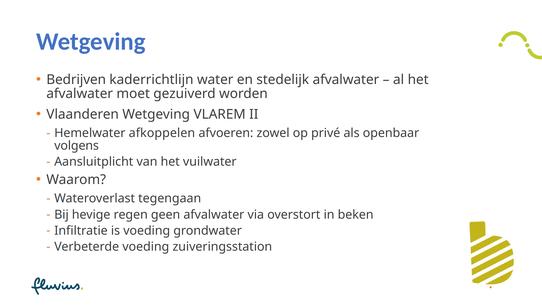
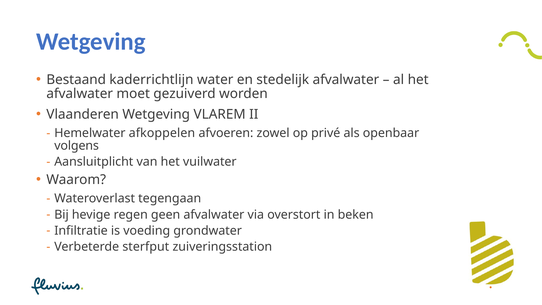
Bedrijven: Bedrijven -> Bestaand (76, 80)
Verbeterde voeding: voeding -> sterfput (146, 247)
